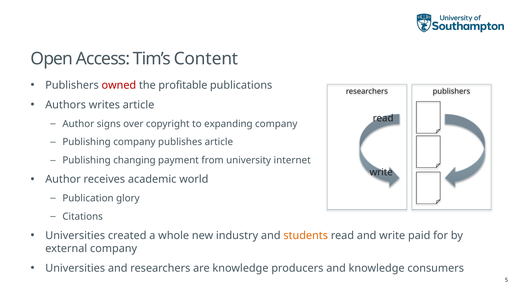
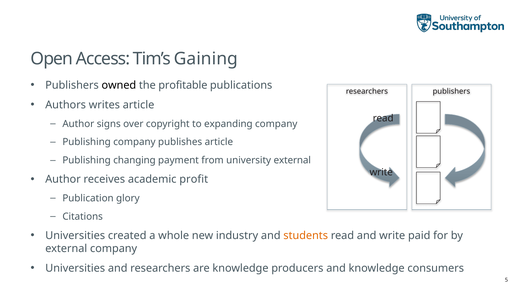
Content: Content -> Gaining (206, 59)
owned colour: red -> black (119, 85)
university internet: internet -> external (292, 160)
world: world -> profit (194, 179)
